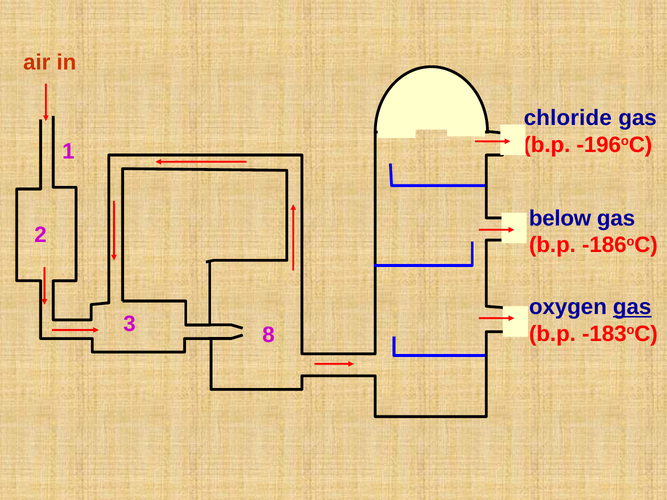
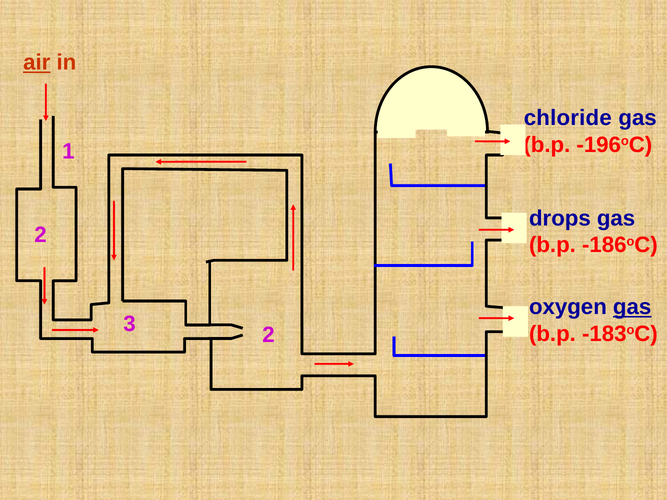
air underline: none -> present (37, 63)
below: below -> drops (560, 218)
3 8: 8 -> 2 (268, 335)
